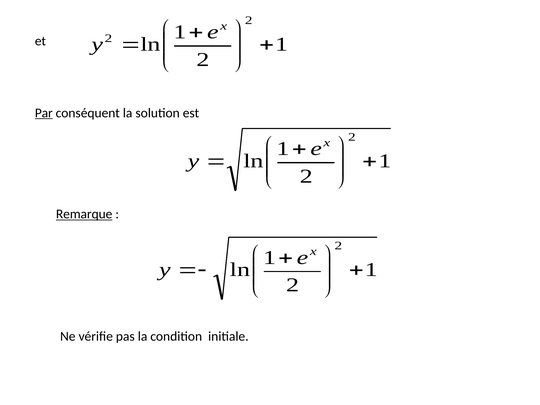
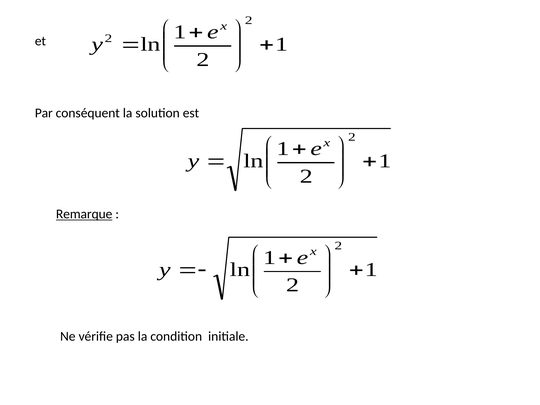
Par underline: present -> none (44, 113)
